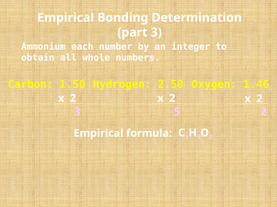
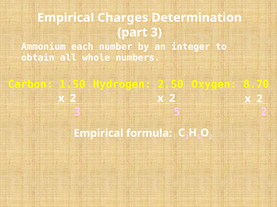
Bonding: Bonding -> Charges (123, 18)
1.46: 1.46 -> 8.70 (256, 85)
